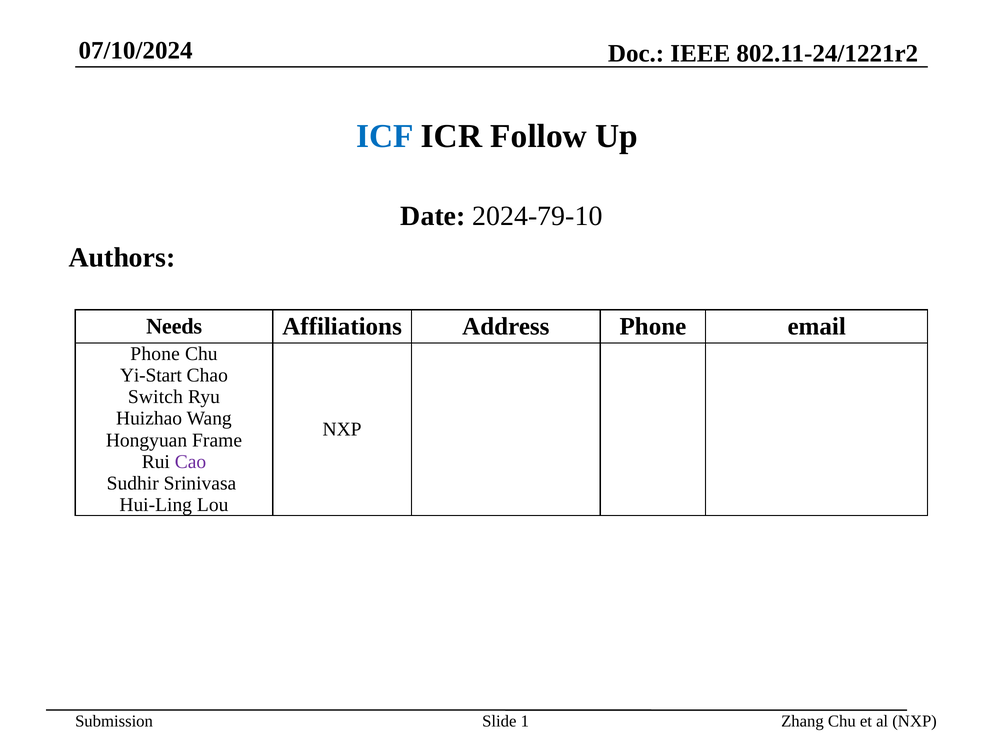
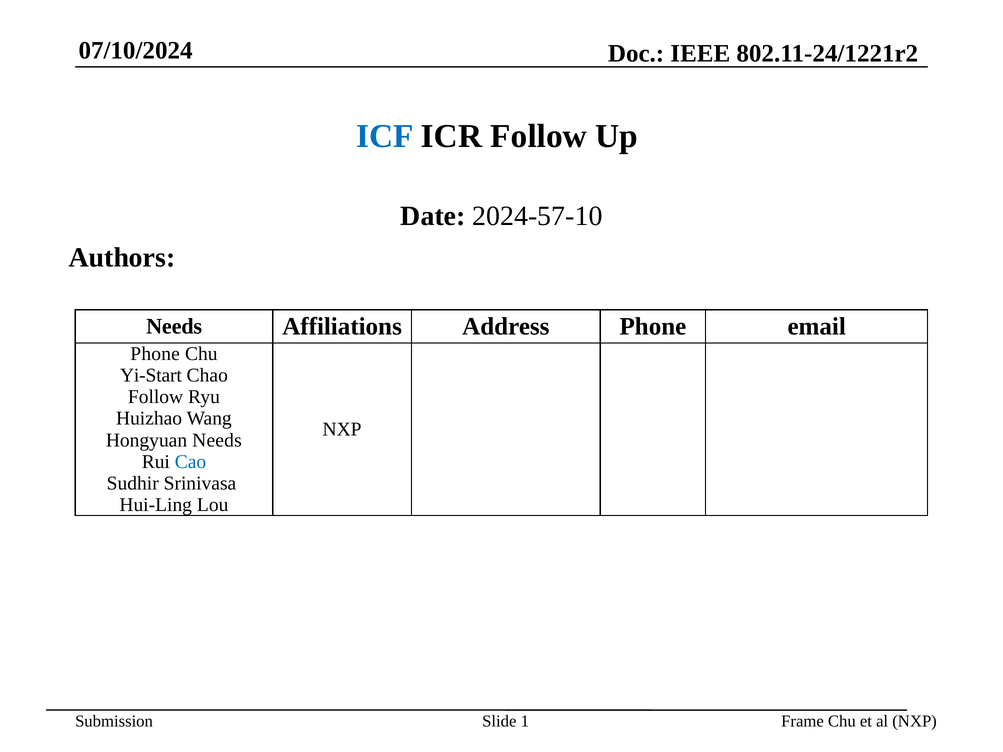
2024-79-10: 2024-79-10 -> 2024-57-10 (537, 216)
Switch: Switch -> Follow (156, 397)
Hongyuan Frame: Frame -> Needs (217, 440)
Cao colour: purple -> blue (191, 462)
Zhang: Zhang -> Frame (802, 721)
